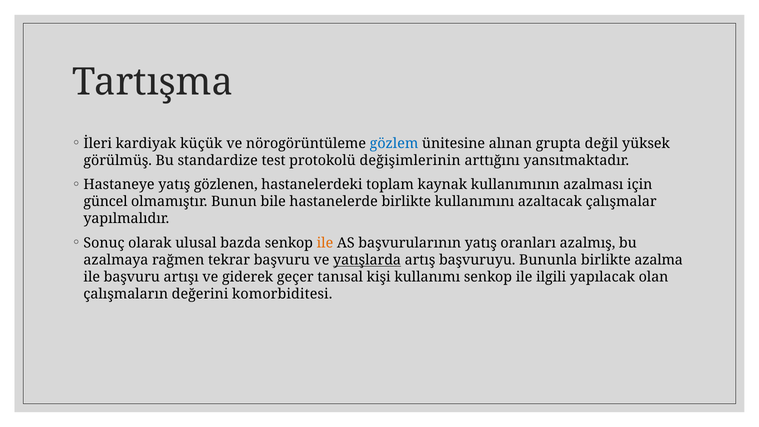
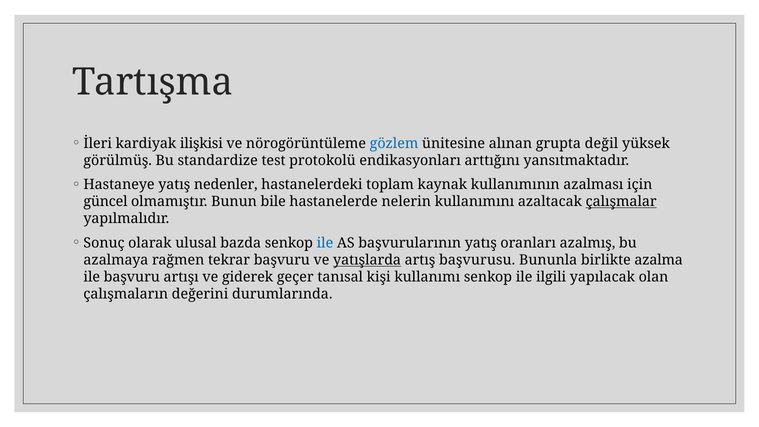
küçük: küçük -> ilişkisi (201, 143)
değişimlerinin: değişimlerinin -> endikasyonları (410, 160)
gözlenen: gözlenen -> nedenler (226, 185)
hastanelerde birlikte: birlikte -> nelerin (406, 202)
çalışmalar underline: none -> present (621, 202)
ile colour: orange -> blue (325, 243)
başvuruyu: başvuruyu -> başvurusu (477, 260)
komorbiditesi: komorbiditesi -> durumlarında (282, 294)
